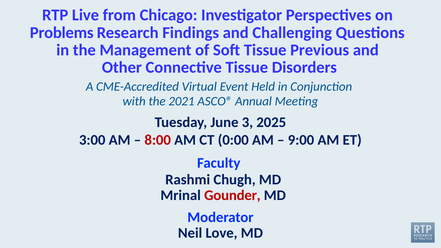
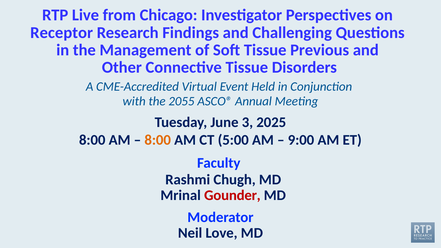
Problems: Problems -> Receptor (62, 33)
2021: 2021 -> 2055 (181, 101)
3:00: 3:00 -> 8:00 (92, 140)
8:00 colour: red -> orange (158, 140)
0:00: 0:00 -> 5:00 (233, 140)
